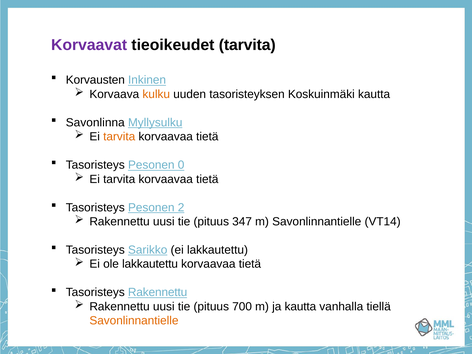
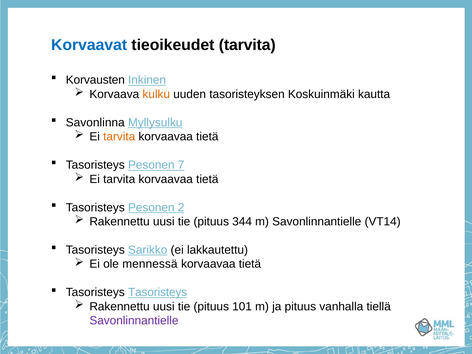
Korvaavat colour: purple -> blue (89, 45)
0: 0 -> 7 (181, 165)
347: 347 -> 344 (242, 222)
ole lakkautettu: lakkautettu -> mennessä (150, 264)
Tasoristeys Rakennettu: Rakennettu -> Tasoristeys (158, 292)
700: 700 -> 101 (242, 307)
ja kautta: kautta -> pituus (300, 307)
Savonlinnantielle colour: orange -> purple (134, 321)
